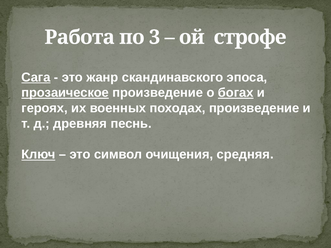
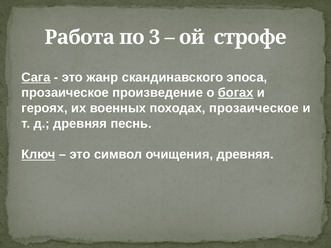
прозаическое underline: present -> none (65, 93)
походах произведение: произведение -> прозаическое (254, 108)
очищения средняя: средняя -> древняя (245, 155)
